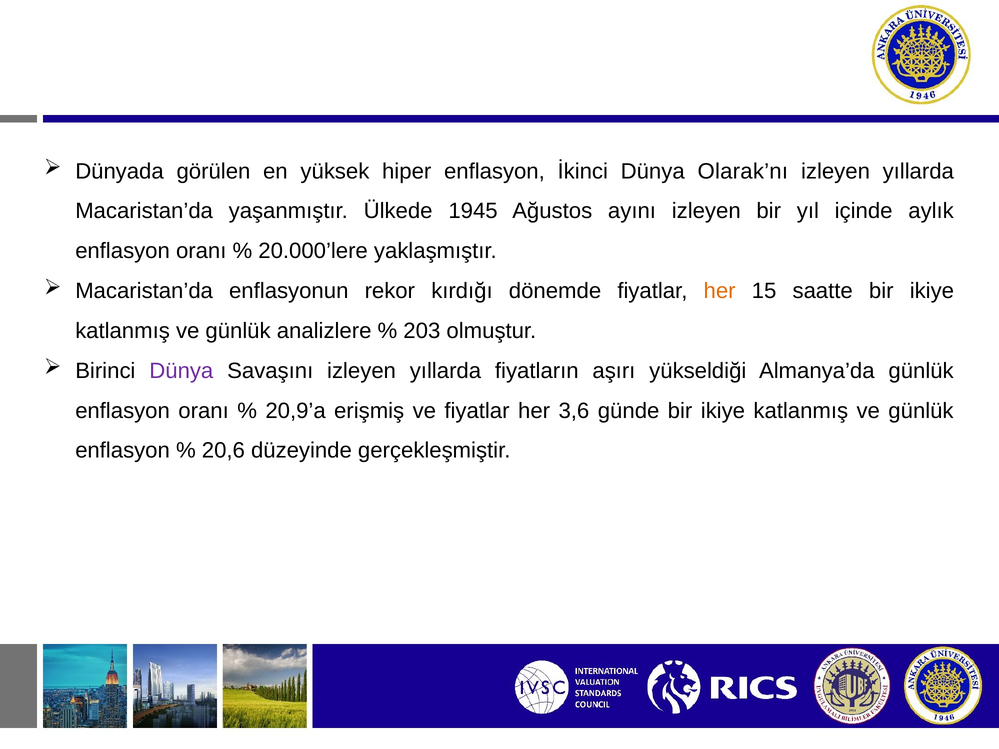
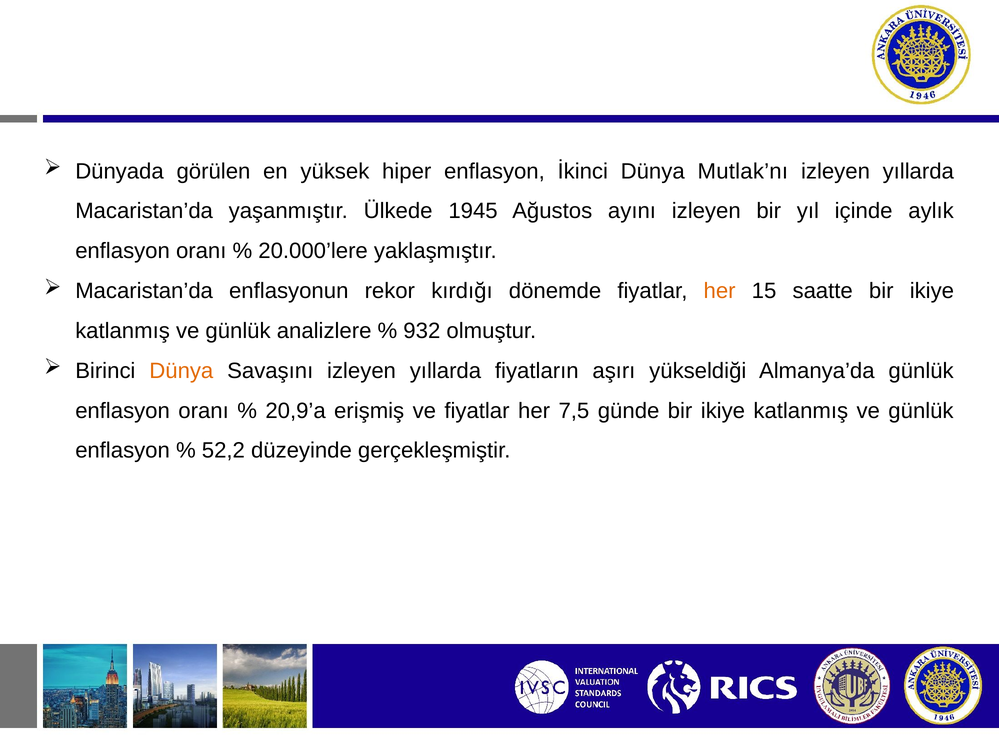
Olarak’nı: Olarak’nı -> Mutlak’nı (743, 171)
203: 203 -> 932 (422, 331)
Dünya colour: purple -> orange (181, 371)
3,6: 3,6 -> 7,5 (574, 411)
20,6: 20,6 -> 52,2 (223, 451)
